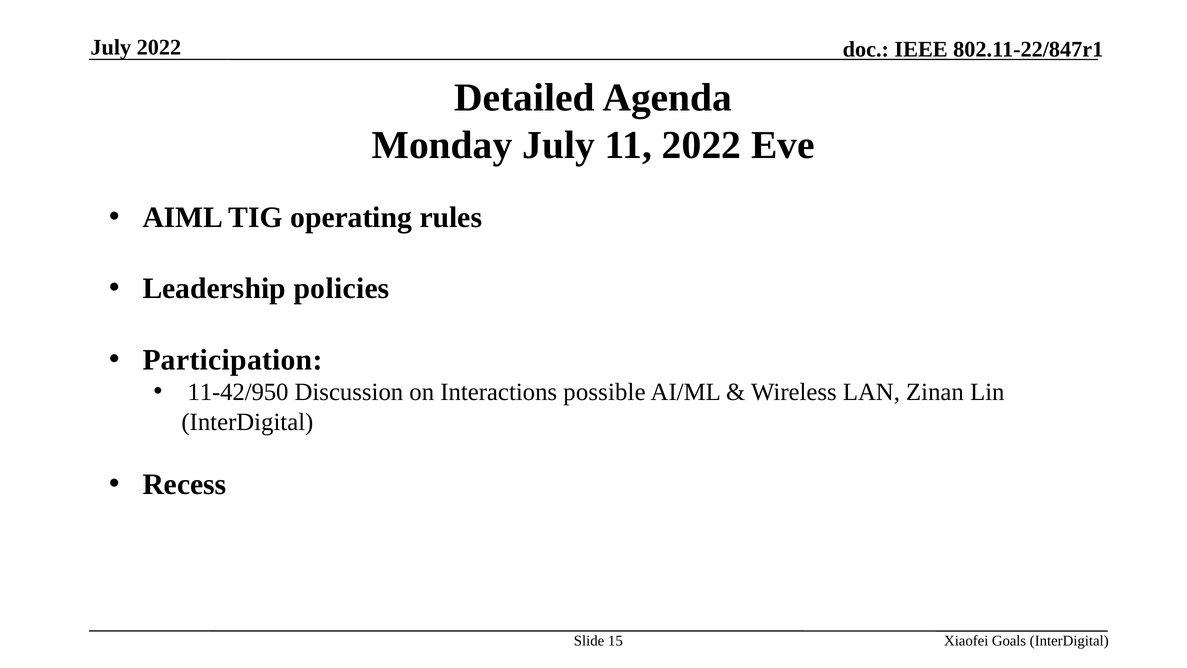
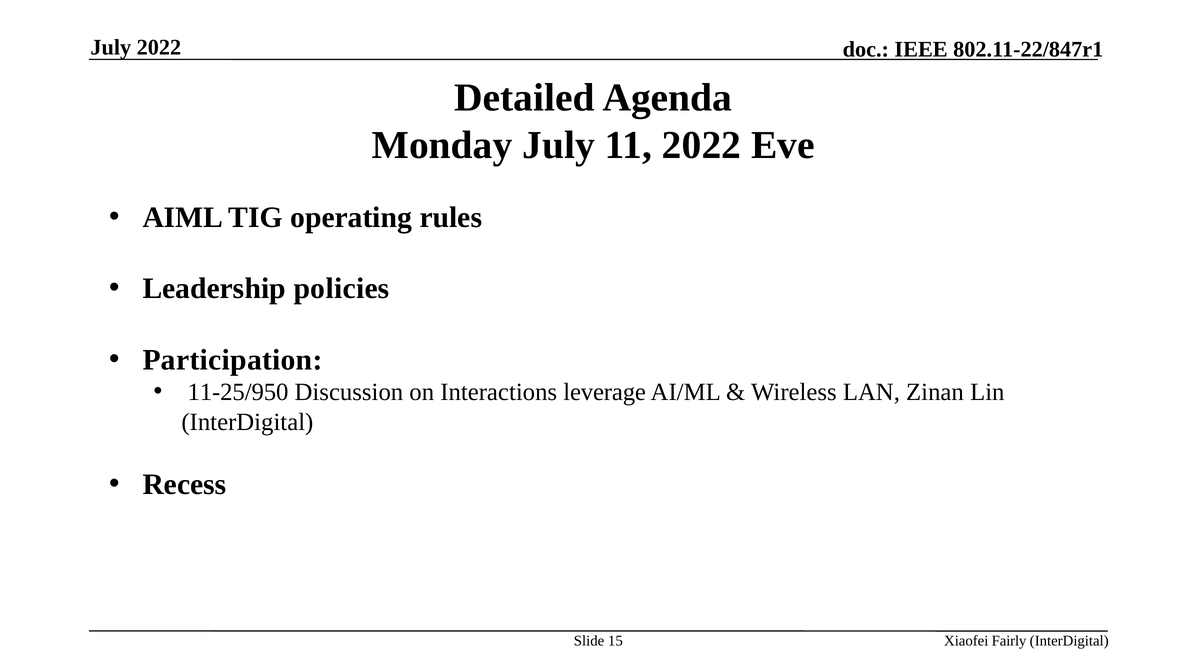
11-42/950: 11-42/950 -> 11-25/950 (238, 392)
possible: possible -> leverage (605, 392)
Goals: Goals -> Fairly (1009, 640)
